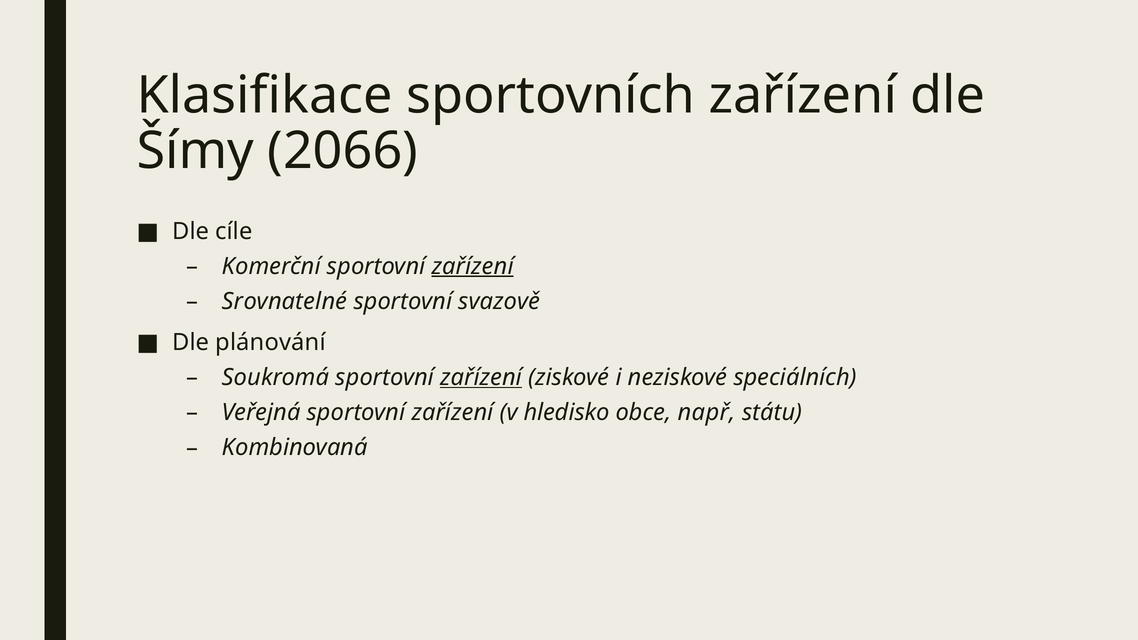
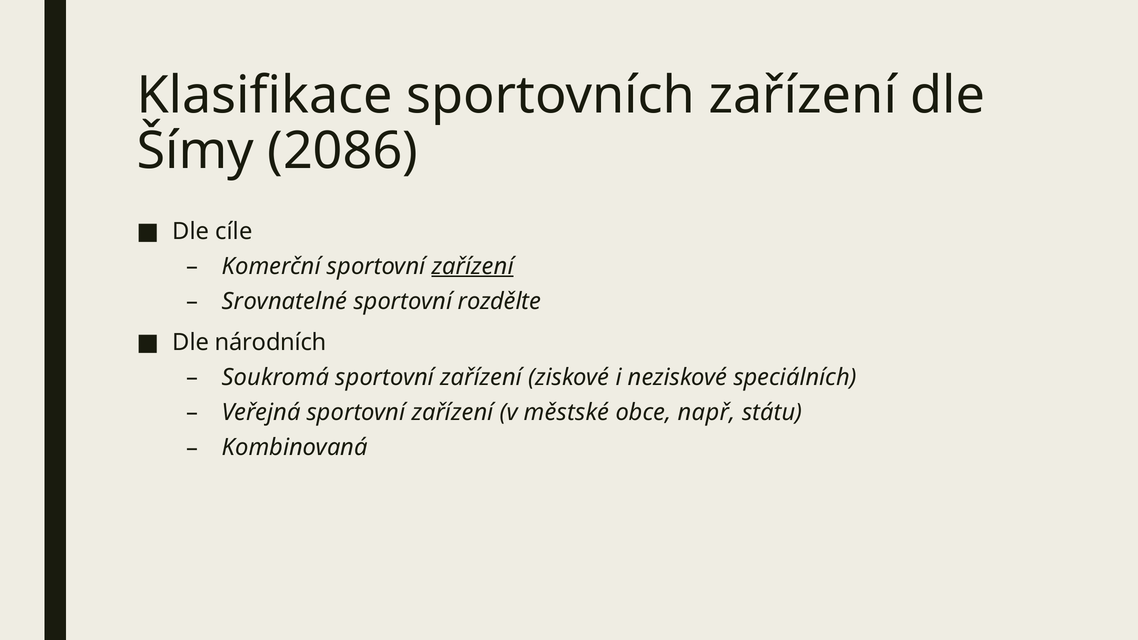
2066: 2066 -> 2086 (343, 151)
svazově: svazově -> rozdělte (499, 301)
plánování: plánování -> národních (271, 342)
zařízení underline: present -> none (481, 377)
hledisko: hledisko -> městské (567, 412)
